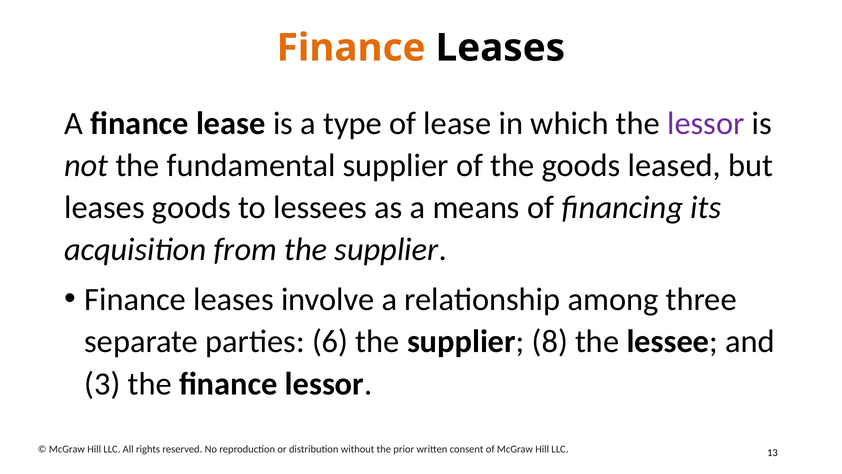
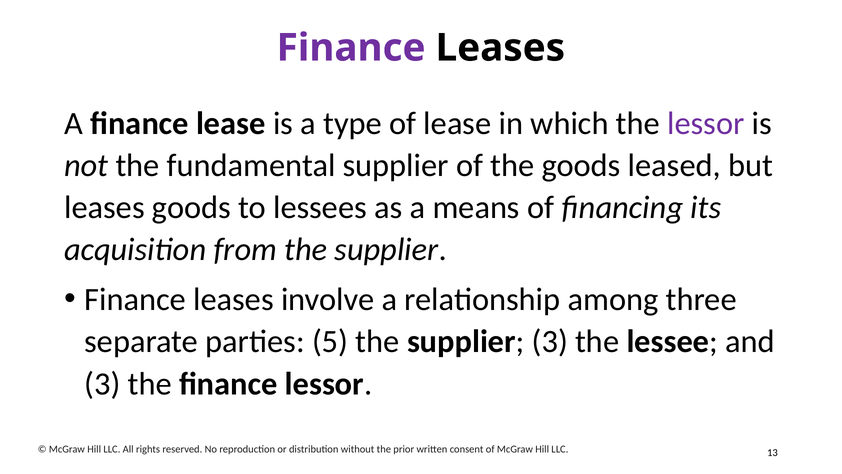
Finance colour: orange -> purple (351, 48)
6: 6 -> 5 (330, 341)
supplier 8: 8 -> 3 (550, 341)
